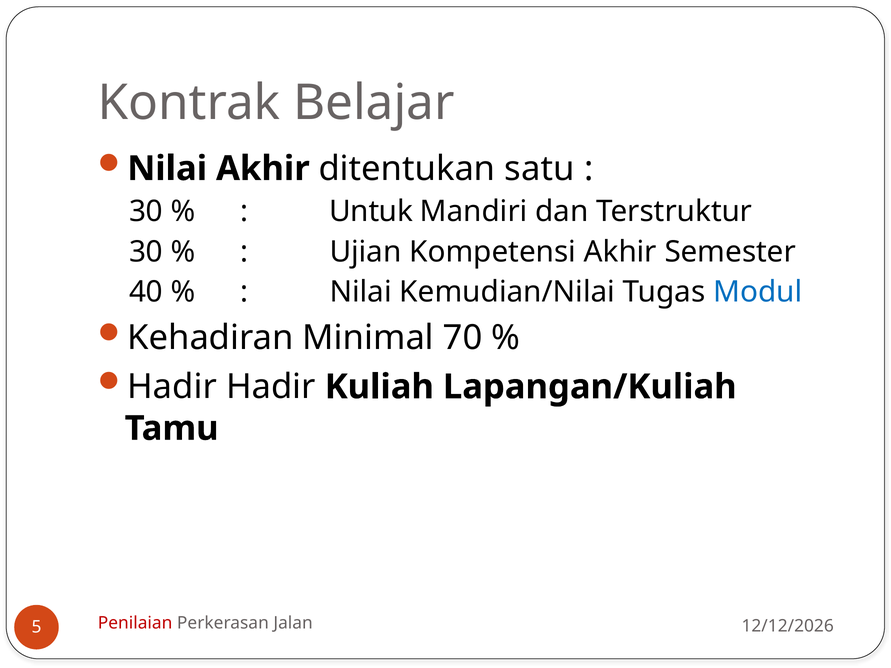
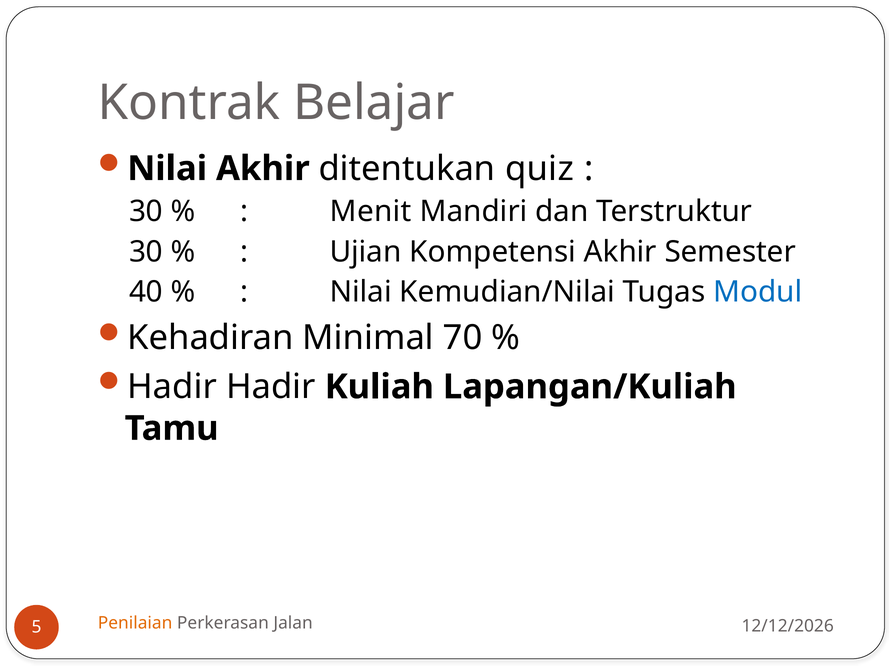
satu: satu -> quiz (540, 169)
Untuk: Untuk -> Menit (371, 212)
Penilaian colour: red -> orange (135, 623)
